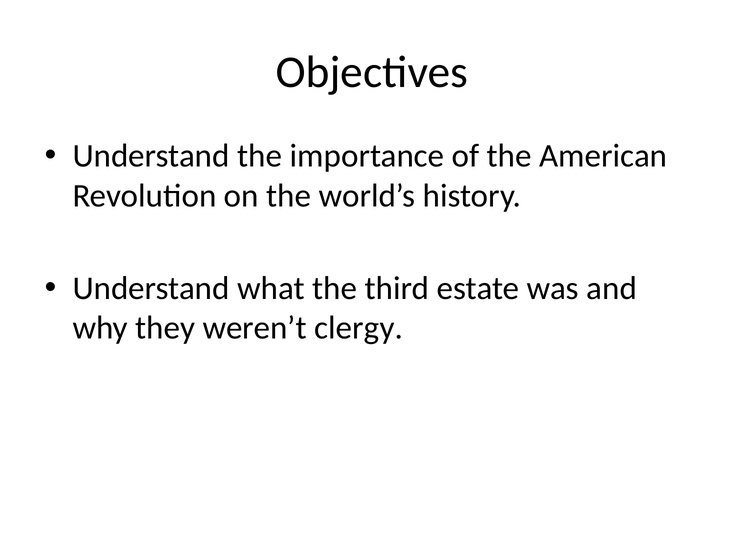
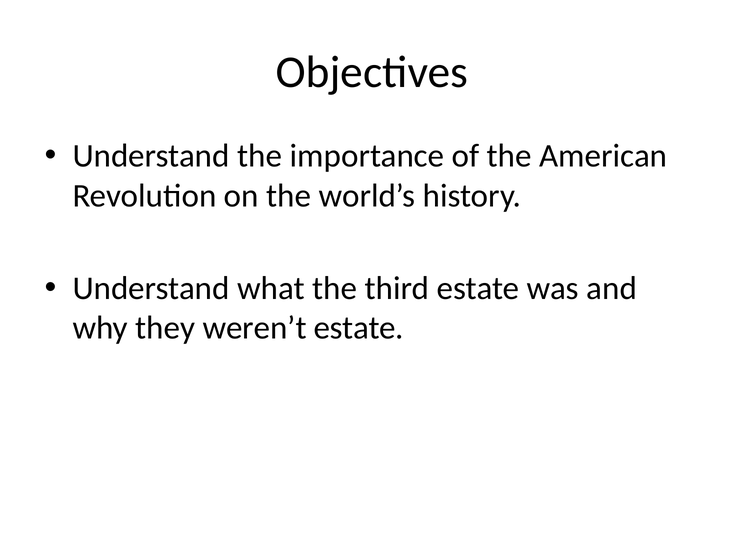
weren’t clergy: clergy -> estate (359, 328)
